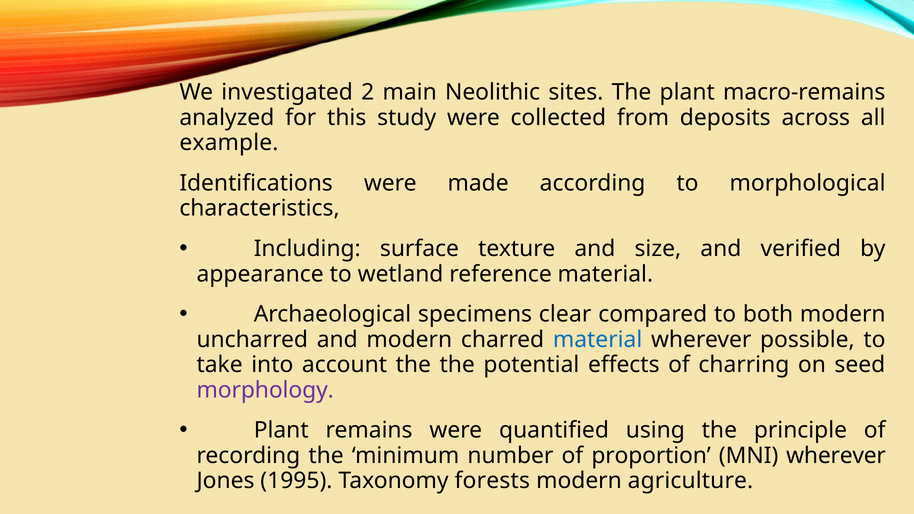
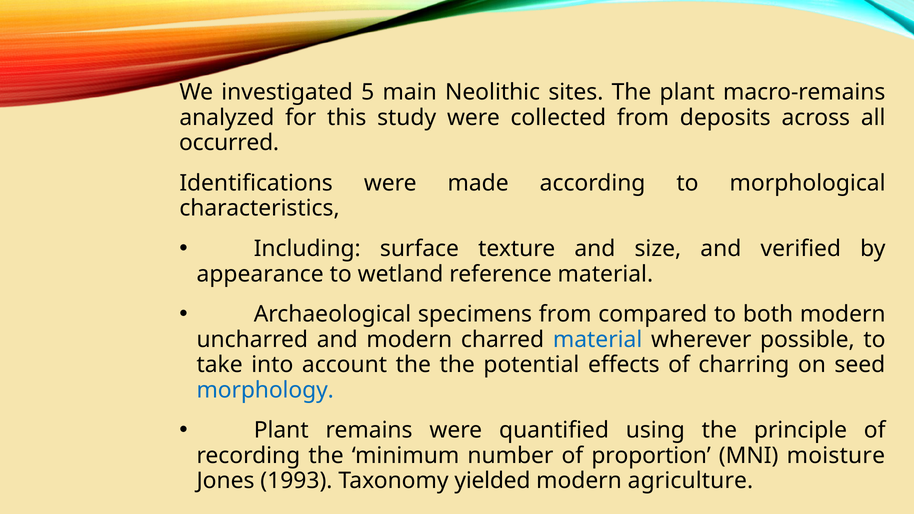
2: 2 -> 5 (368, 92)
example: example -> occurred (229, 143)
specimens clear: clear -> from (565, 314)
morphology colour: purple -> blue (265, 390)
MNI wherever: wherever -> moisture (836, 456)
1995: 1995 -> 1993 (296, 481)
forests: forests -> yielded (492, 481)
